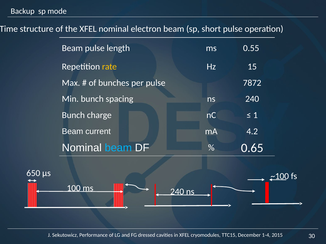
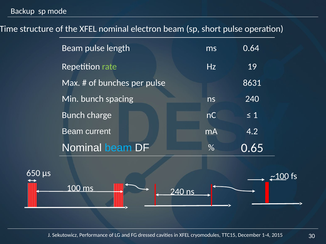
0.55: 0.55 -> 0.64 (251, 48)
rate colour: yellow -> light green (109, 67)
15: 15 -> 19 (252, 67)
7872: 7872 -> 8631 (252, 83)
